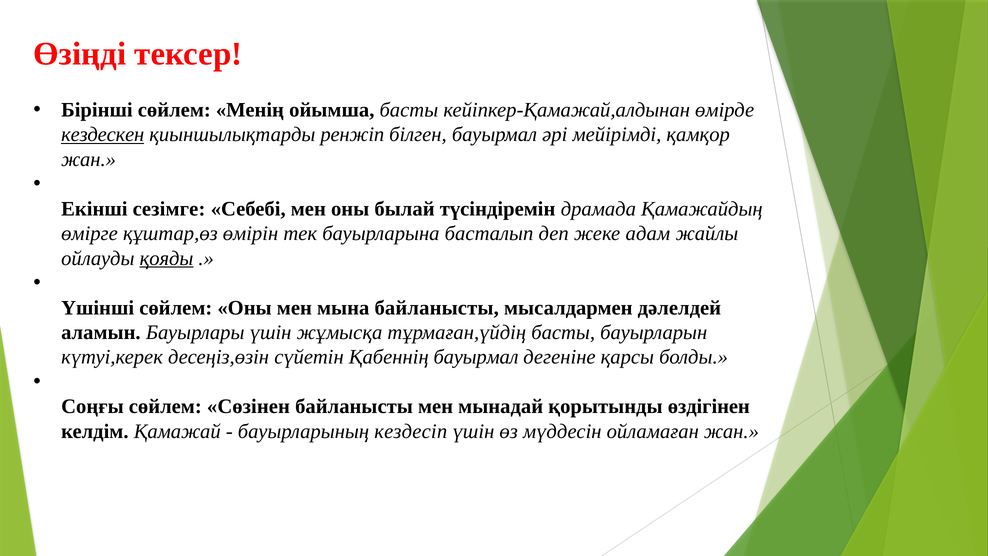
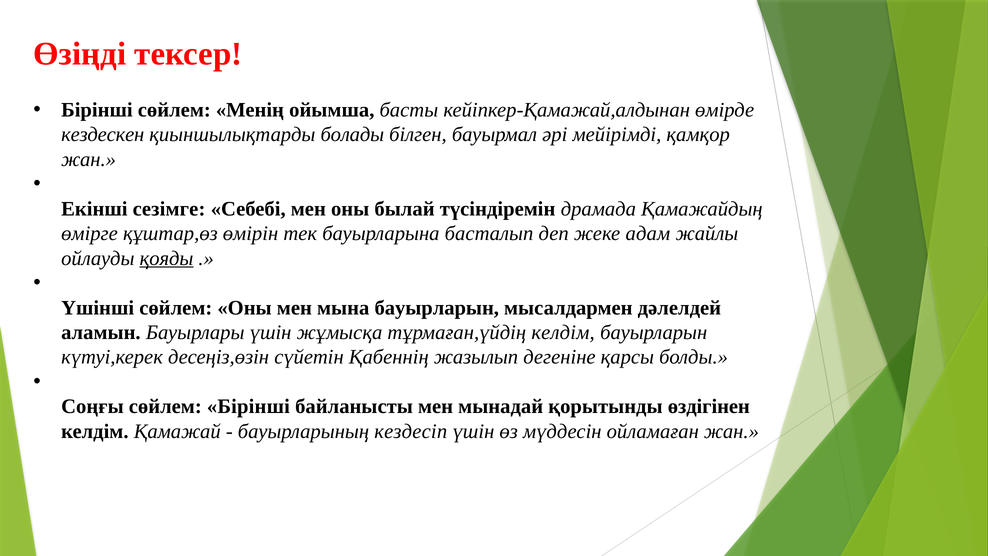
кездескен underline: present -> none (103, 135)
ренжіп: ренжіп -> болады (352, 135)
мына байланысты: байланысты -> бауырларын (437, 308)
тұрмаған,үйдің басты: басты -> келдім (563, 332)
Қабеннің бауырмал: бауырмал -> жазылып (476, 357)
сөйлем Сөзінен: Сөзінен -> Бірінші (248, 406)
